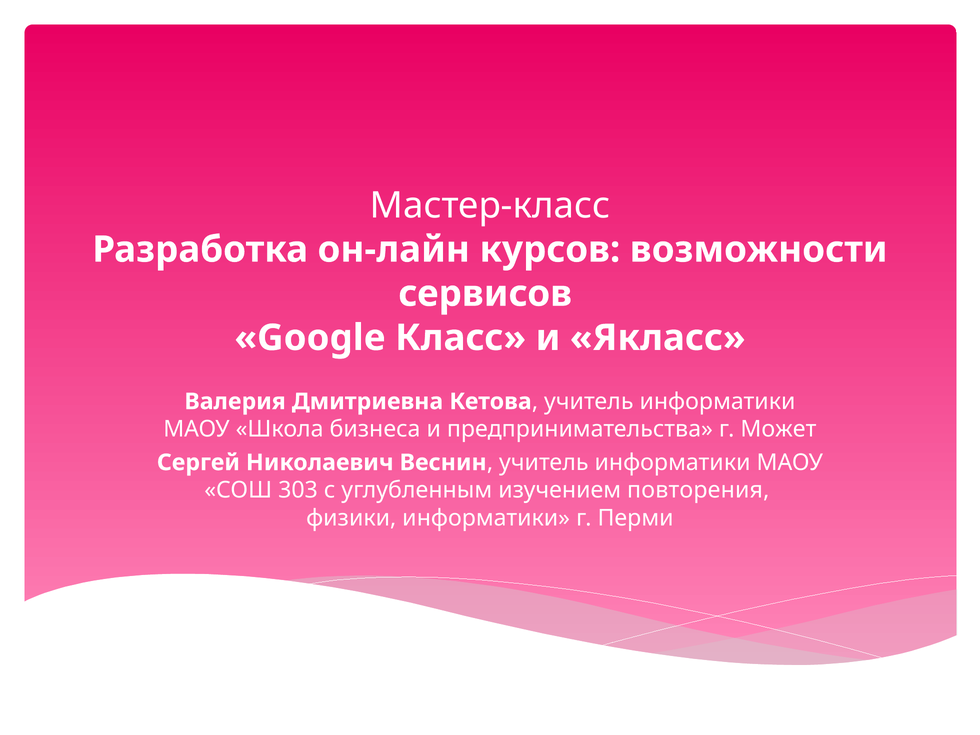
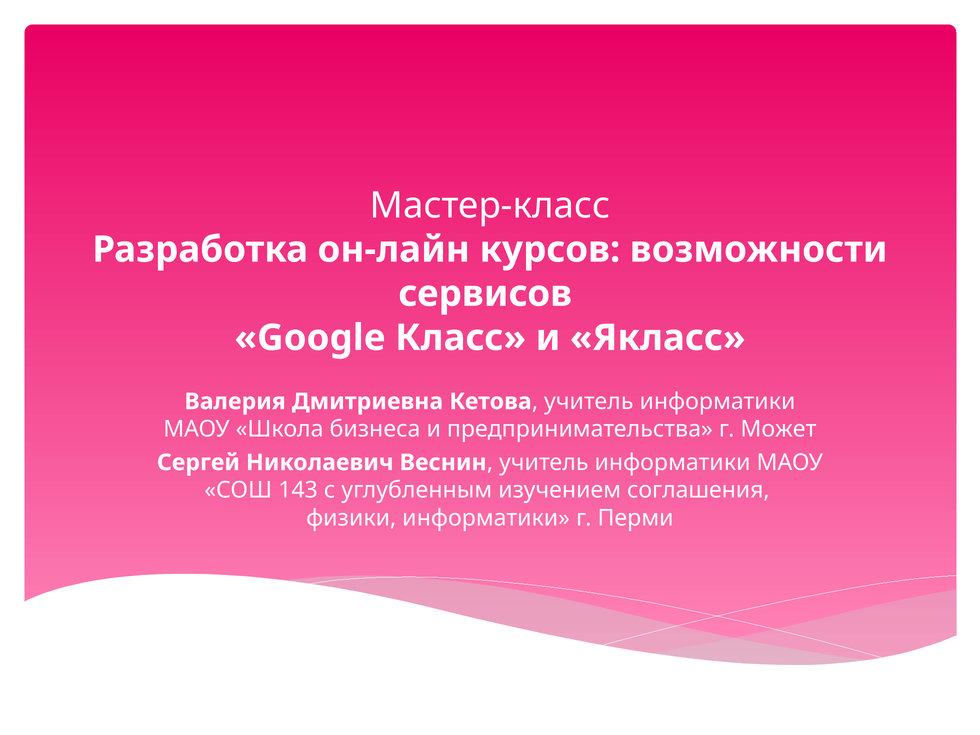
303: 303 -> 143 (298, 490)
повторения: повторения -> соглашения (698, 490)
